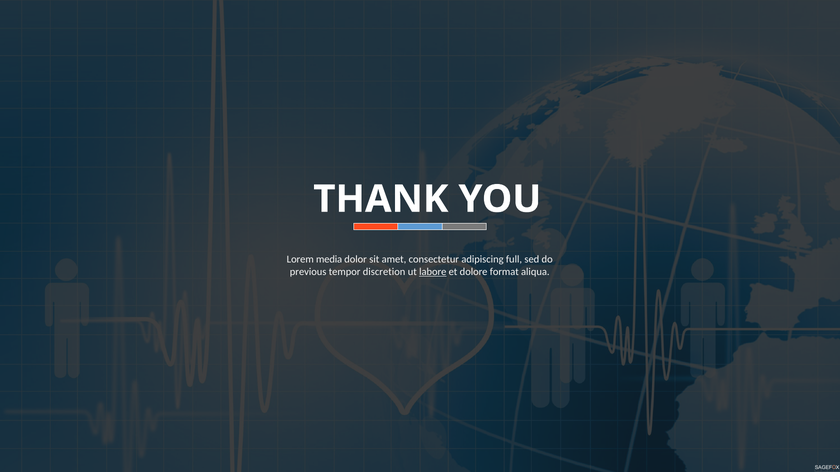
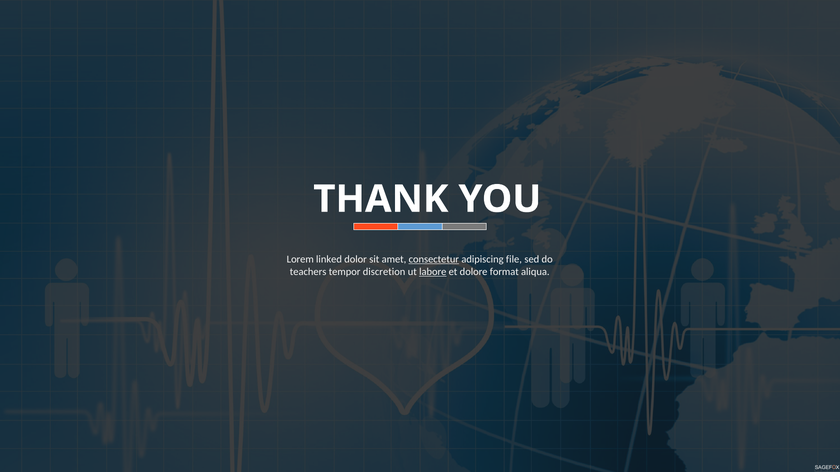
media: media -> linked (329, 259)
consectetur underline: none -> present (434, 259)
full: full -> file (514, 259)
previous: previous -> teachers (308, 272)
